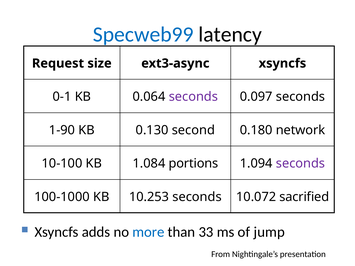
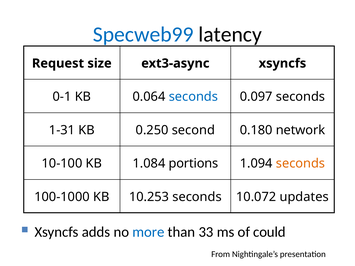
seconds colour: purple -> blue (193, 97)
1-90: 1-90 -> 1-31 (62, 130)
0.130: 0.130 -> 0.250 (152, 130)
seconds colour: purple -> orange (301, 164)
sacrified: sacrified -> updates (304, 197)
jump: jump -> could (269, 232)
